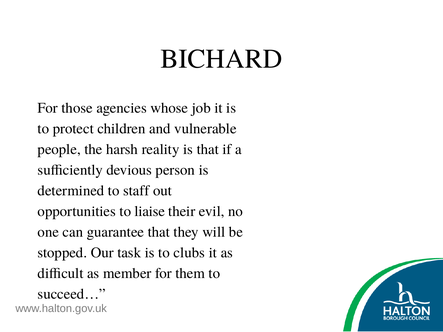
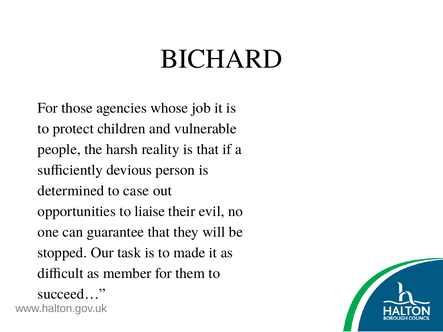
staff: staff -> case (136, 191)
clubs: clubs -> made (189, 253)
